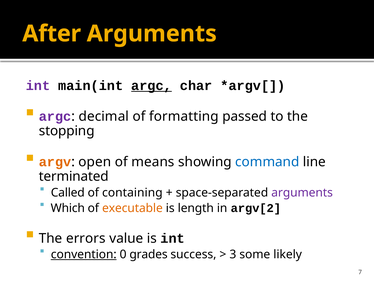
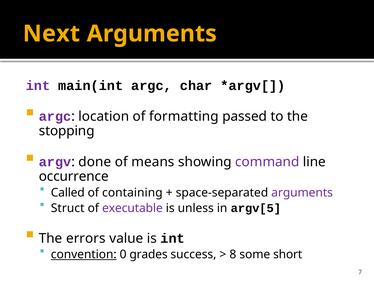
After: After -> Next (51, 34)
argc underline: present -> none (151, 85)
decimal: decimal -> location (104, 116)
argv colour: orange -> purple (55, 162)
open: open -> done (95, 162)
command colour: blue -> purple (267, 162)
terminated: terminated -> occurrence (74, 176)
Which: Which -> Struct (68, 208)
executable colour: orange -> purple (132, 208)
length: length -> unless (196, 208)
argv[2: argv[2 -> argv[5 (256, 208)
3: 3 -> 8 (233, 254)
likely: likely -> short (288, 254)
